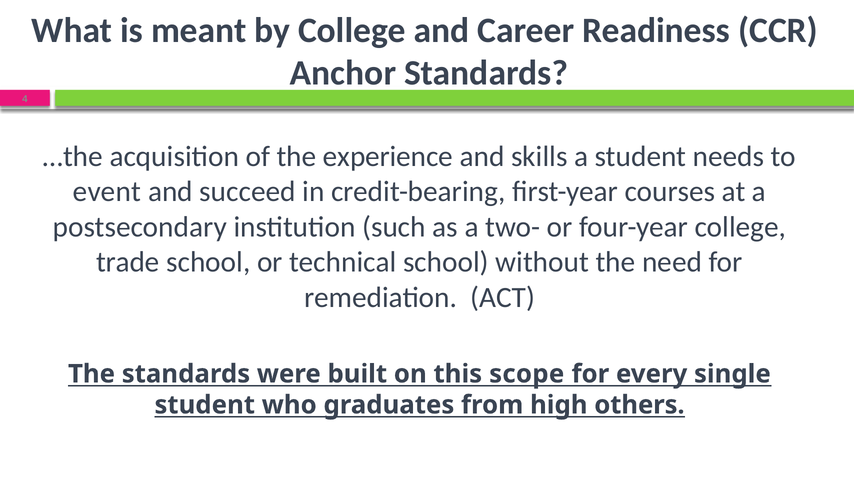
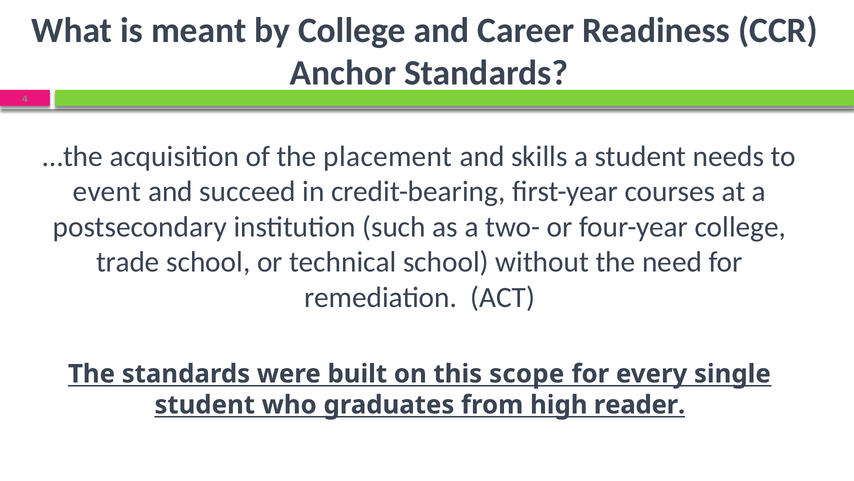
experience: experience -> placement (388, 156)
others: others -> reader (640, 404)
